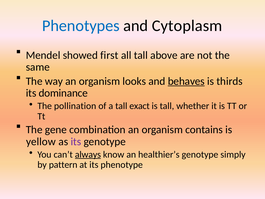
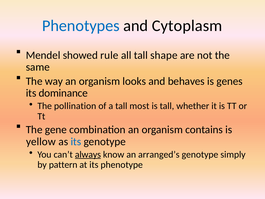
first: first -> rule (109, 55)
above: above -> shape (164, 55)
behaves underline: present -> none (186, 81)
thirds: thirds -> genes (230, 81)
exact: exact -> most (139, 106)
its colour: purple -> blue (76, 141)
healthier’s: healthier’s -> arranged’s (159, 154)
